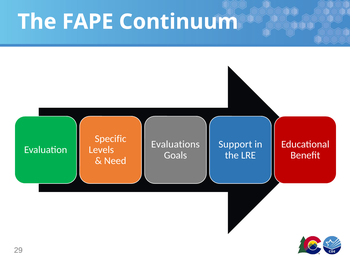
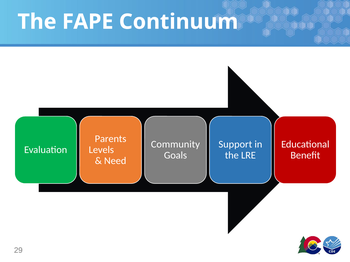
Specific: Specific -> Parents (111, 139)
Evaluations: Evaluations -> Community (175, 145)
